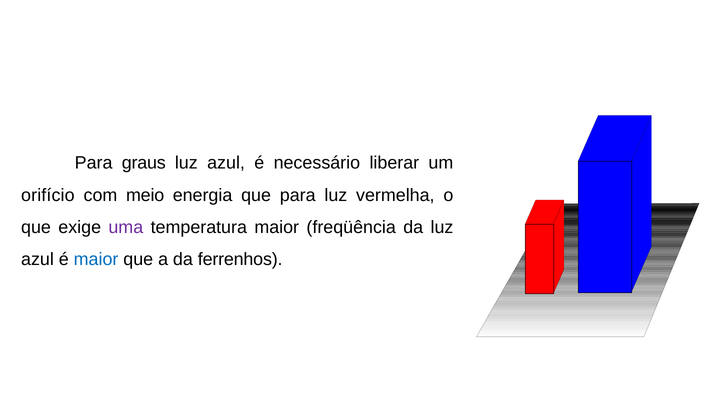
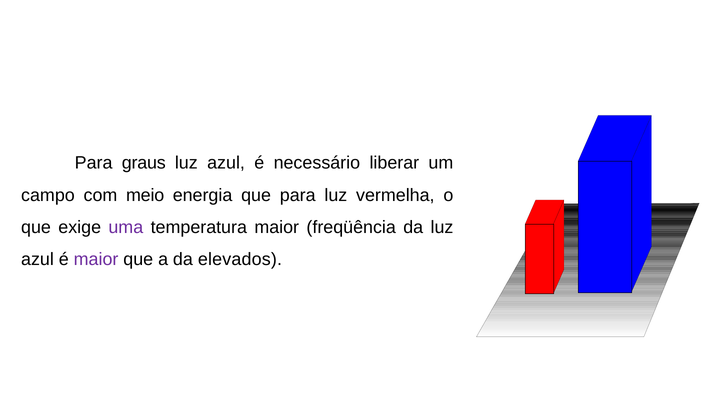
orifício: orifício -> campo (48, 195)
maior colour: blue -> purple (96, 260)
ferrenhos: ferrenhos -> elevados (240, 260)
